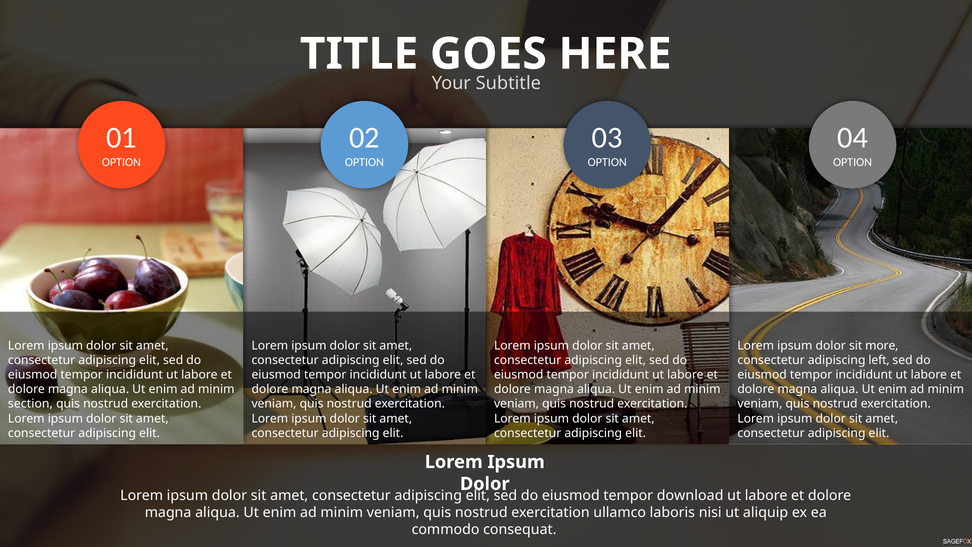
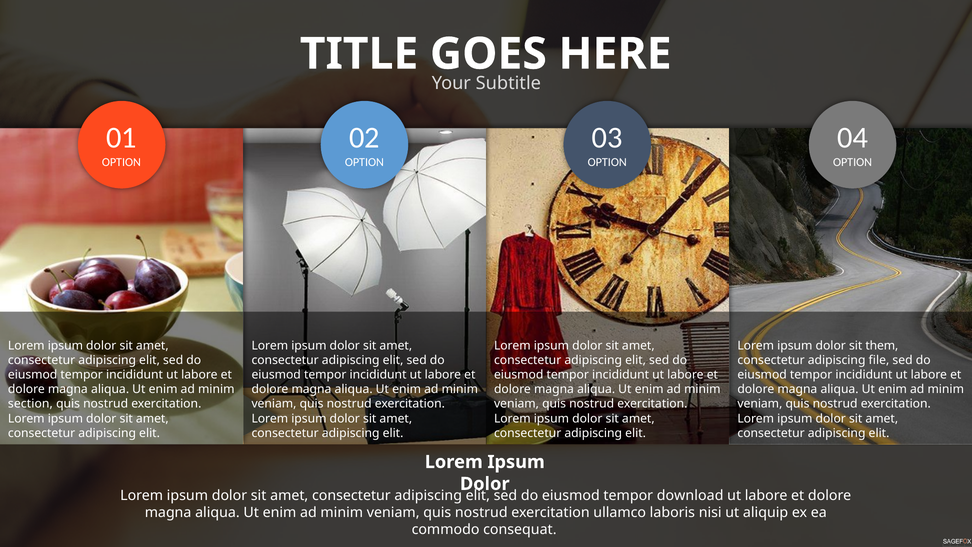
more: more -> them (882, 345)
left: left -> file (879, 360)
